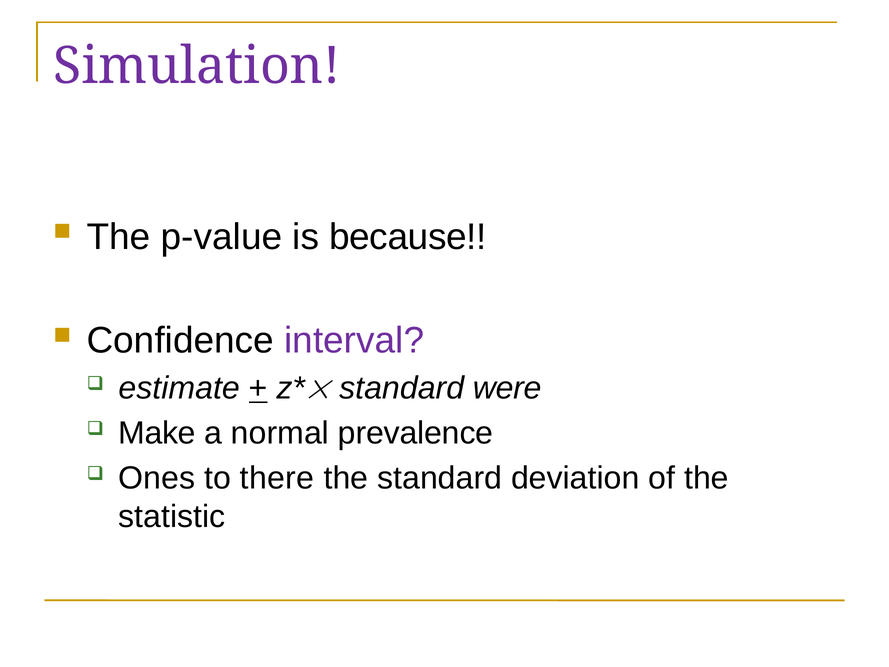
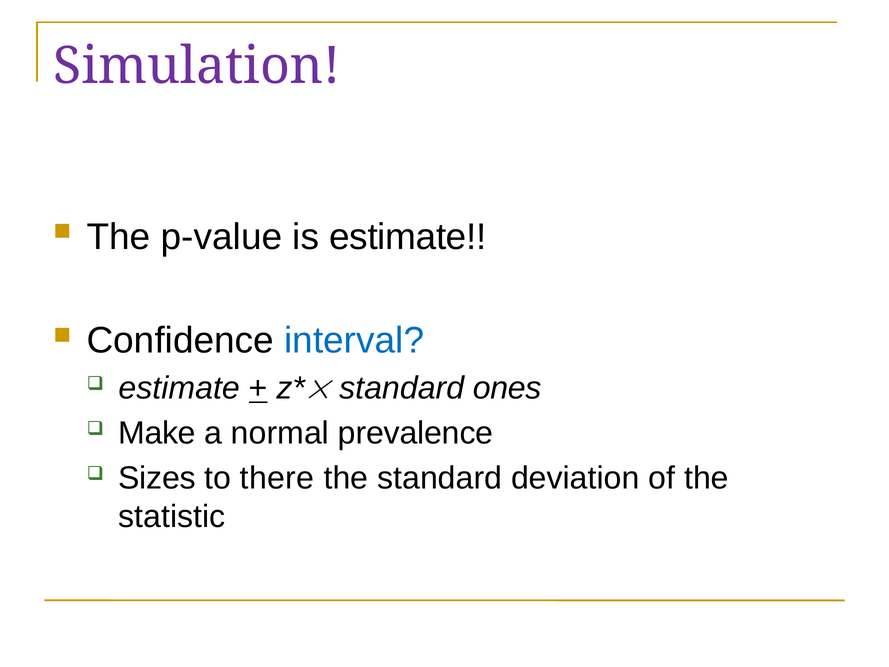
is because: because -> estimate (408, 237)
interval colour: purple -> blue (354, 340)
were: were -> ones (507, 388)
Ones: Ones -> Sizes (157, 478)
